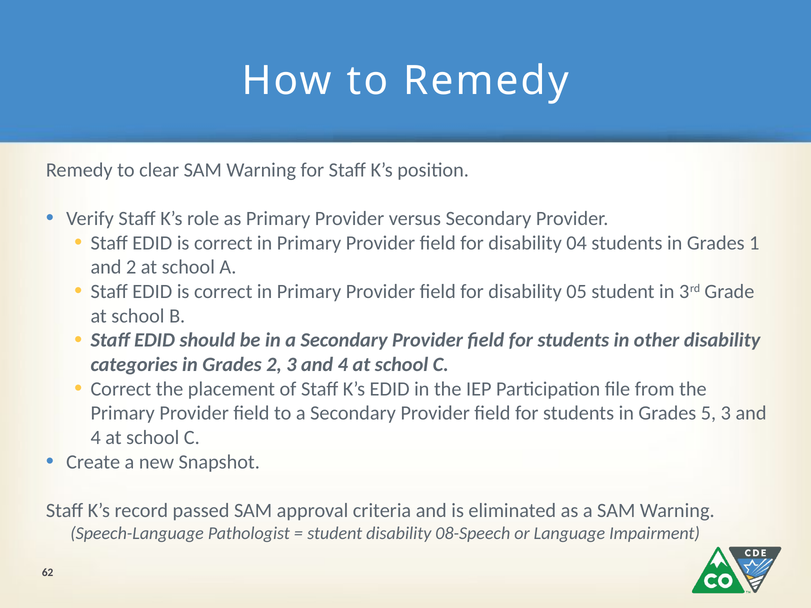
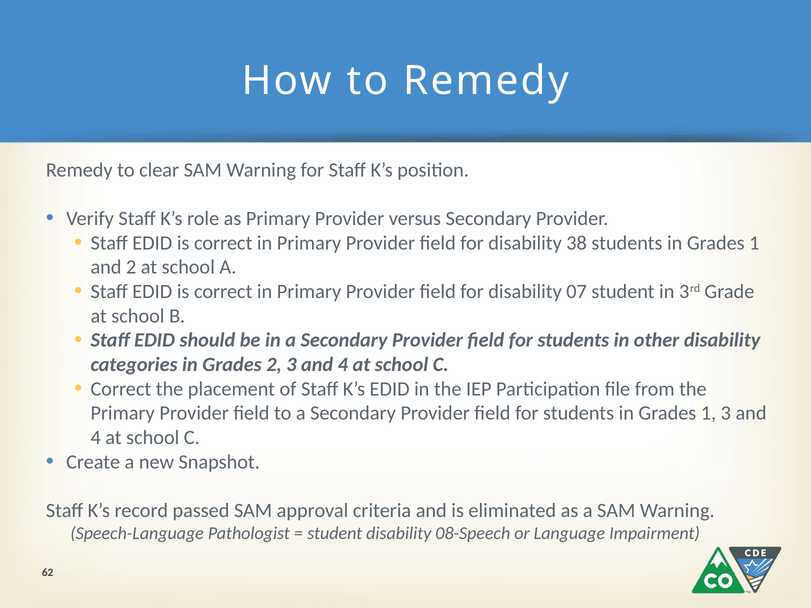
04: 04 -> 38 (577, 243)
05: 05 -> 07 (577, 292)
5: 5 -> 1 (709, 413)
